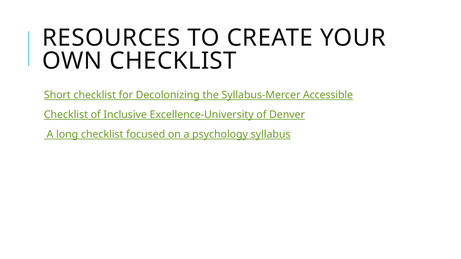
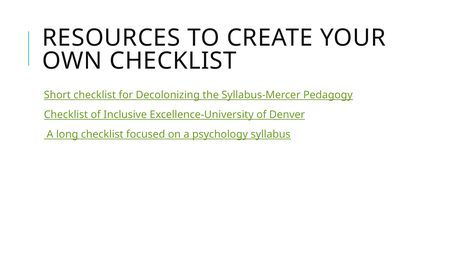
Accessible: Accessible -> Pedagogy (328, 95)
